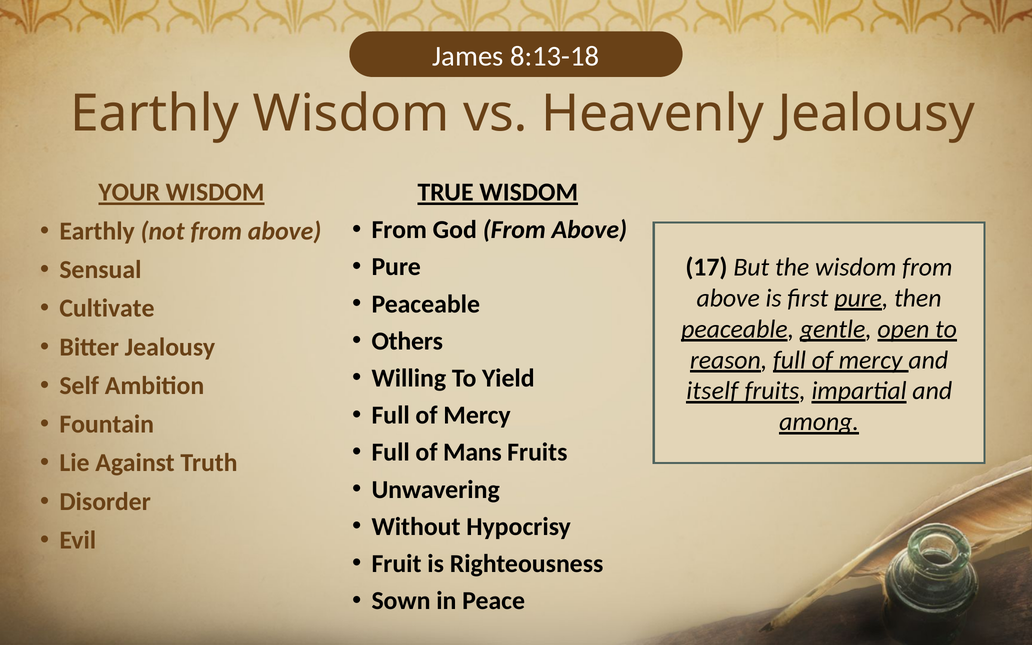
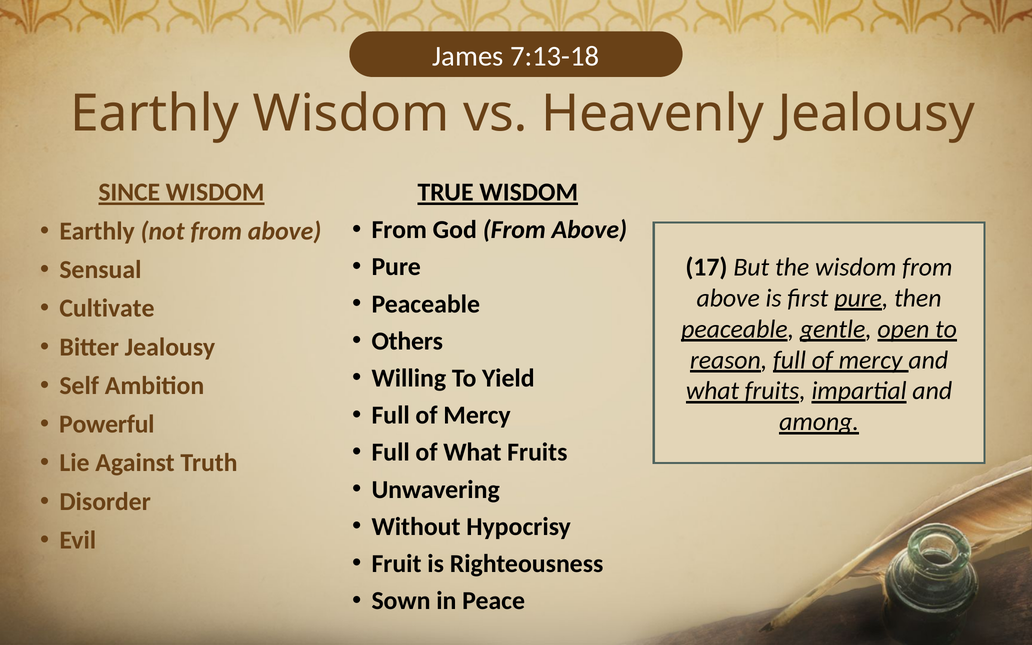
8:13-18: 8:13-18 -> 7:13-18 (555, 56)
YOUR: YOUR -> SINCE (129, 192)
itself: itself -> what (712, 391)
Fountain: Fountain -> Powerful (107, 424)
of Mans: Mans -> What (472, 452)
